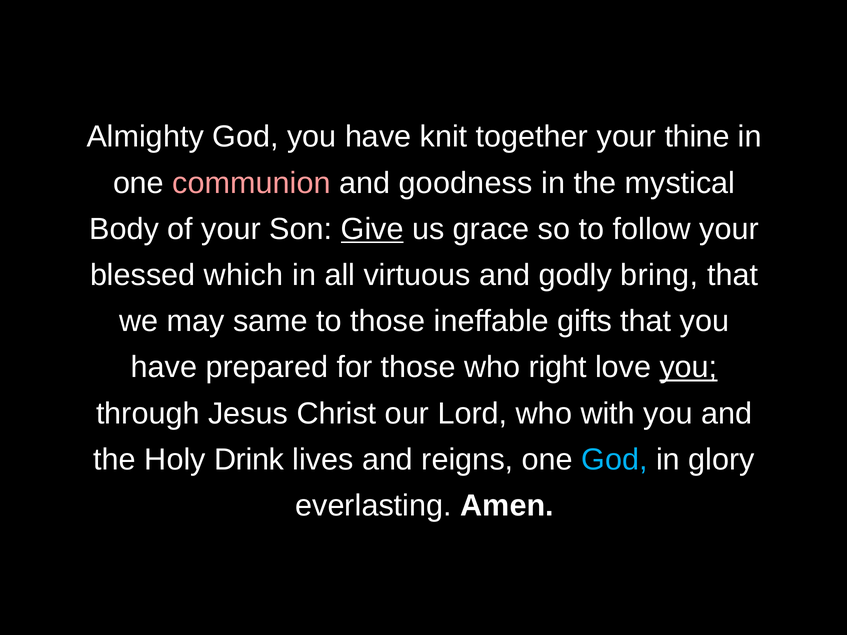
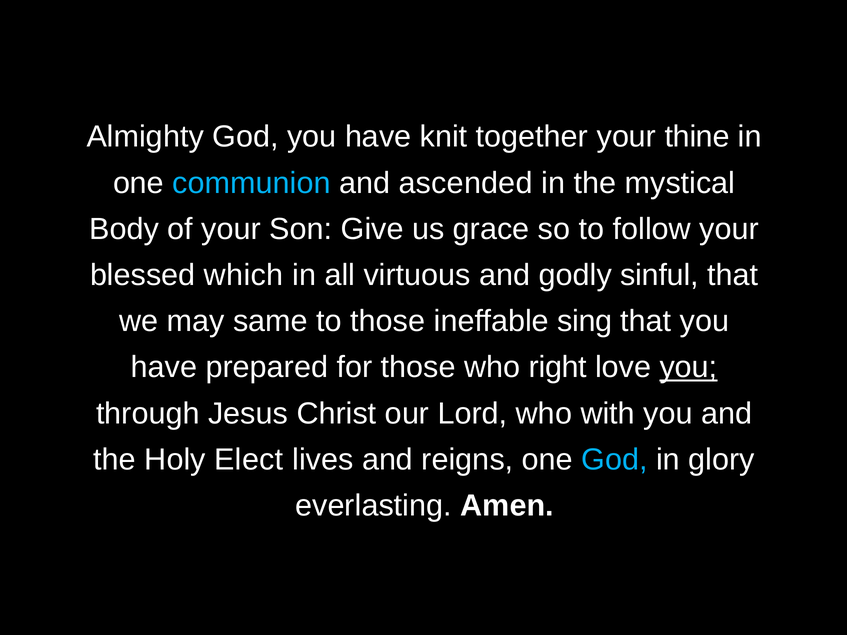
communion colour: pink -> light blue (252, 183)
goodness: goodness -> ascended (466, 183)
Give underline: present -> none (372, 229)
bring: bring -> sinful (660, 275)
gifts: gifts -> sing (585, 321)
Drink: Drink -> Elect (249, 460)
